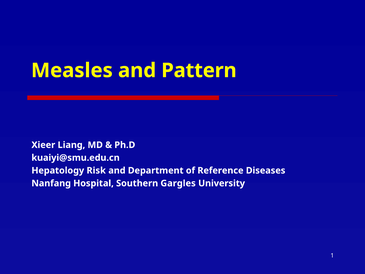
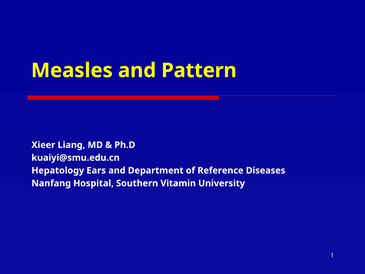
Risk: Risk -> Ears (96, 170)
Gargles: Gargles -> Vitamin (178, 183)
